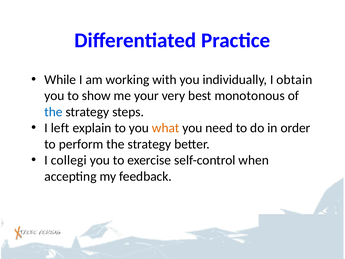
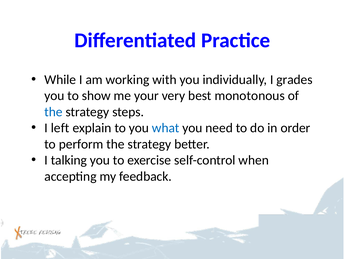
obtain: obtain -> grades (294, 80)
what colour: orange -> blue (166, 128)
collegi: collegi -> talking (69, 160)
